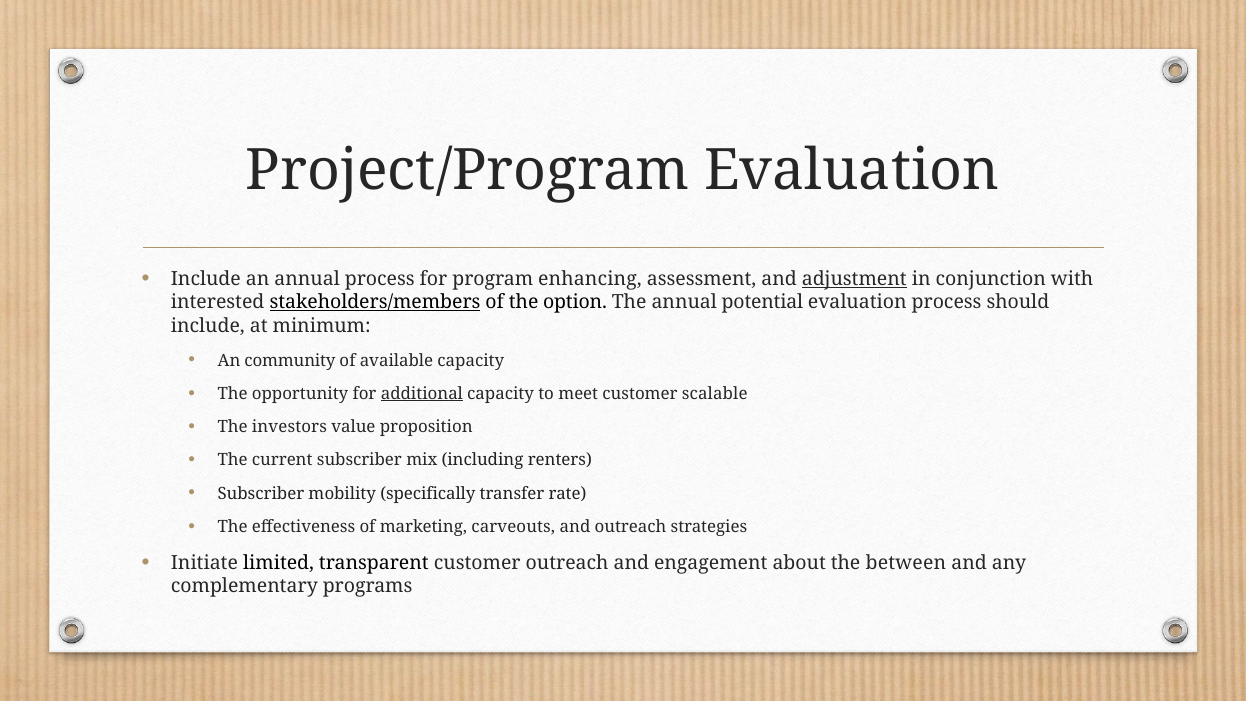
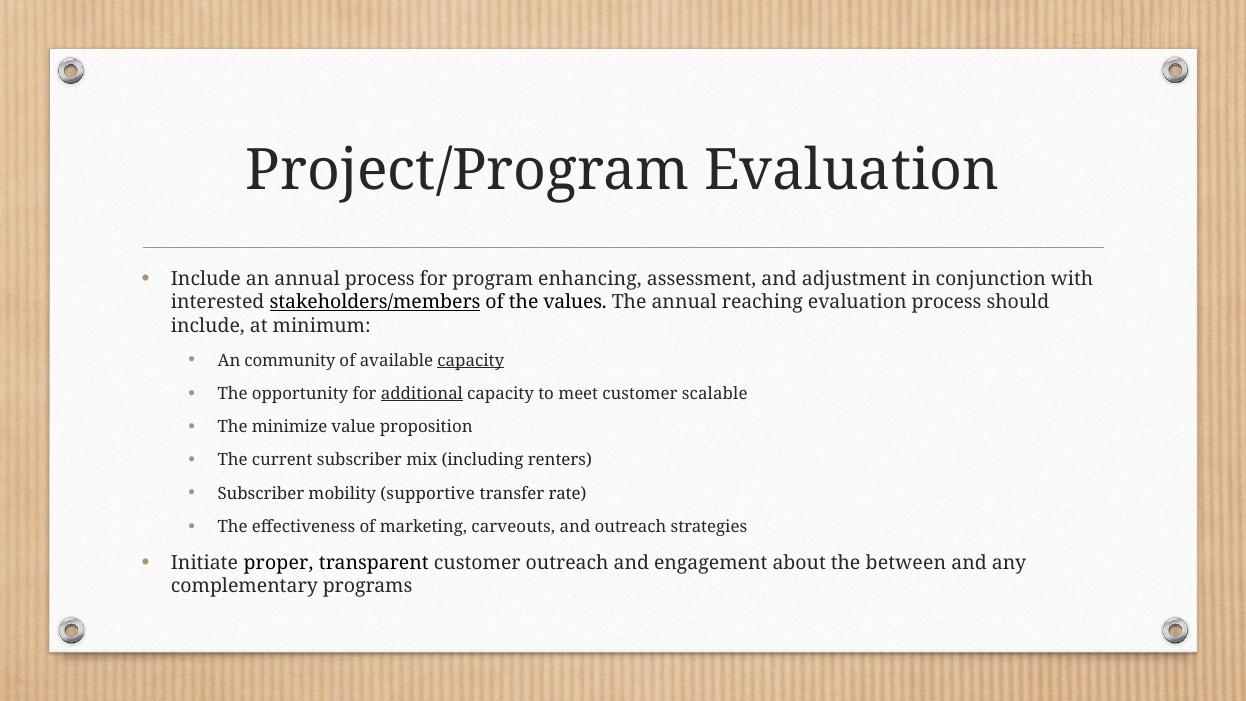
adjustment underline: present -> none (854, 279)
option: option -> values (575, 302)
potential: potential -> reaching (762, 302)
capacity underline: none -> present (471, 360)
investors: investors -> minimize (290, 427)
specifically: specifically -> supportive (428, 493)
limited: limited -> proper (279, 563)
